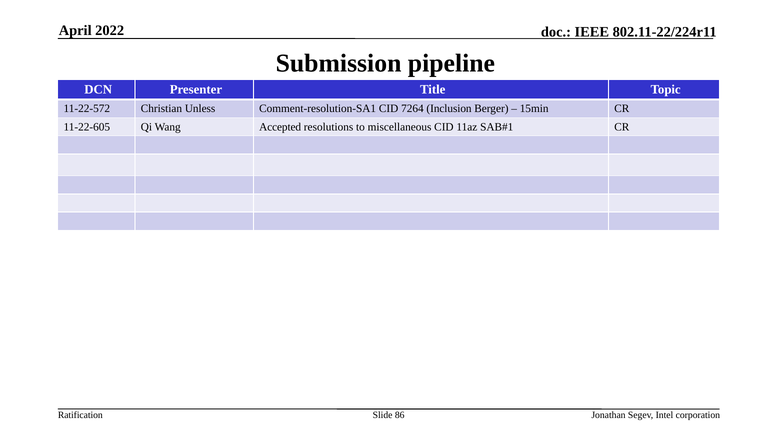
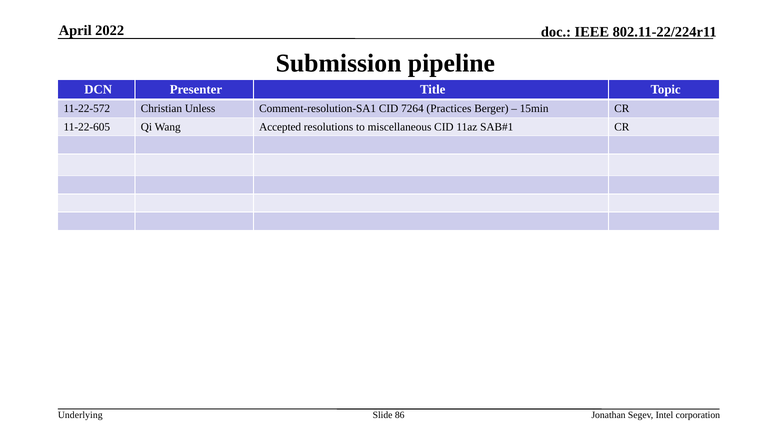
Inclusion: Inclusion -> Practices (449, 109)
Ratification: Ratification -> Underlying (80, 416)
